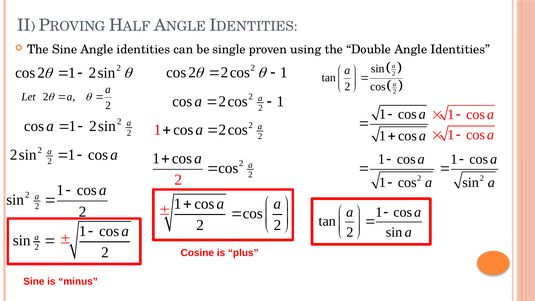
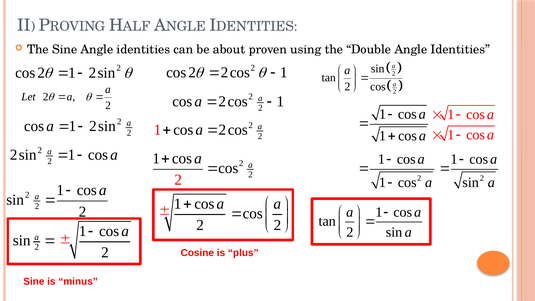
single: single -> about (229, 50)
